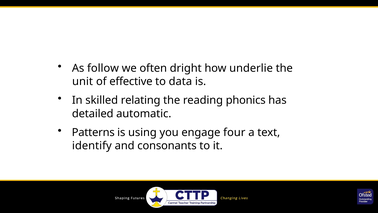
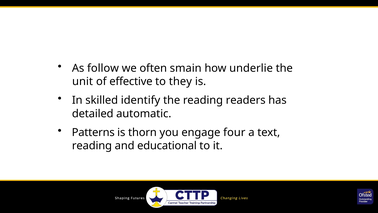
dright: dright -> smain (186, 68)
data: data -> they (180, 81)
relating: relating -> identify (141, 100)
phonics: phonics -> readers (246, 100)
using: using -> thorn (142, 132)
identify: identify -> reading (92, 145)
consonants: consonants -> educational (167, 145)
